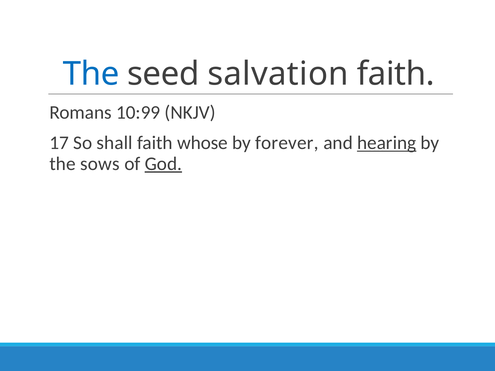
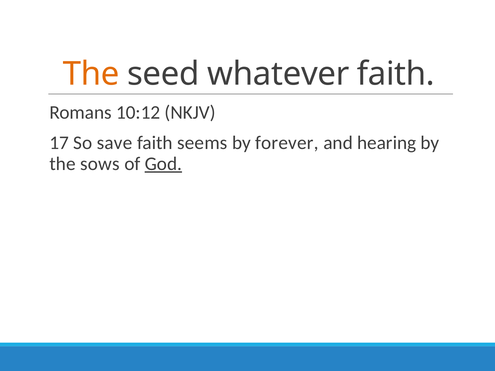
The colour: blue -> orange (91, 74)
salvation: salvation -> whatever (278, 74)
10:99: 10:99 -> 10:12 (138, 113)
shall: shall -> save (115, 143)
whose: whose -> seems (202, 143)
hearing underline: present -> none (387, 143)
